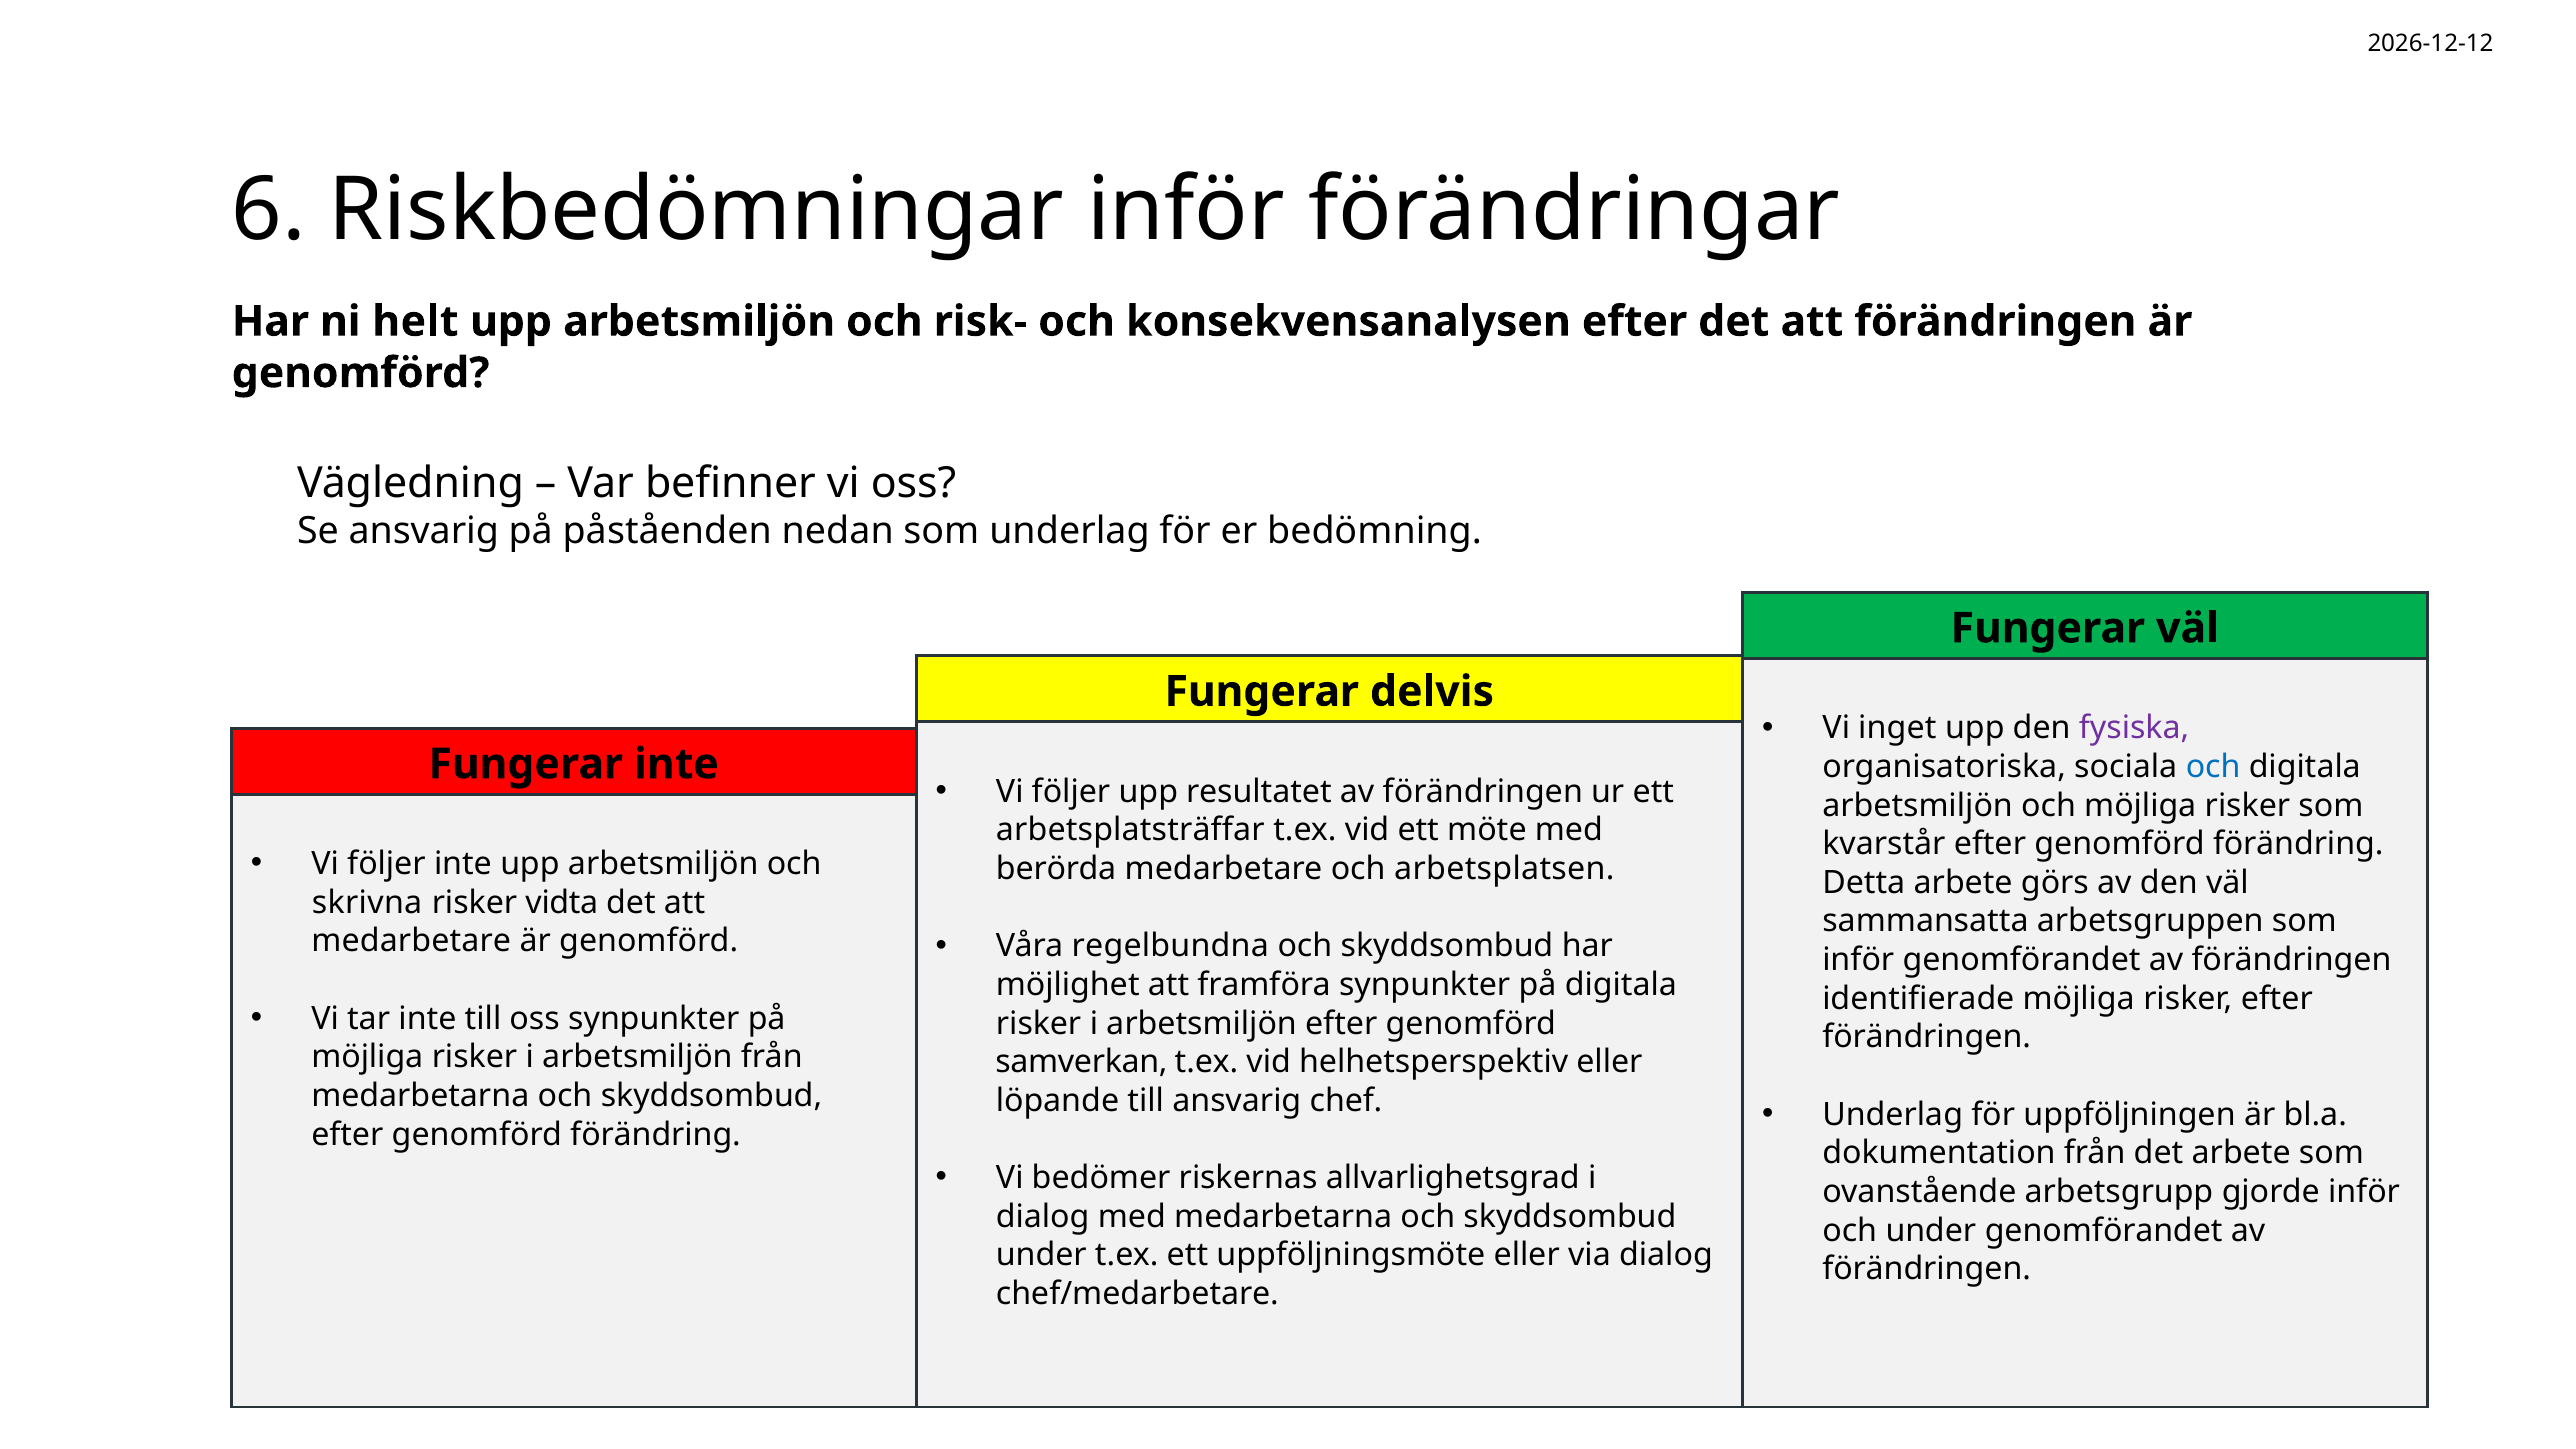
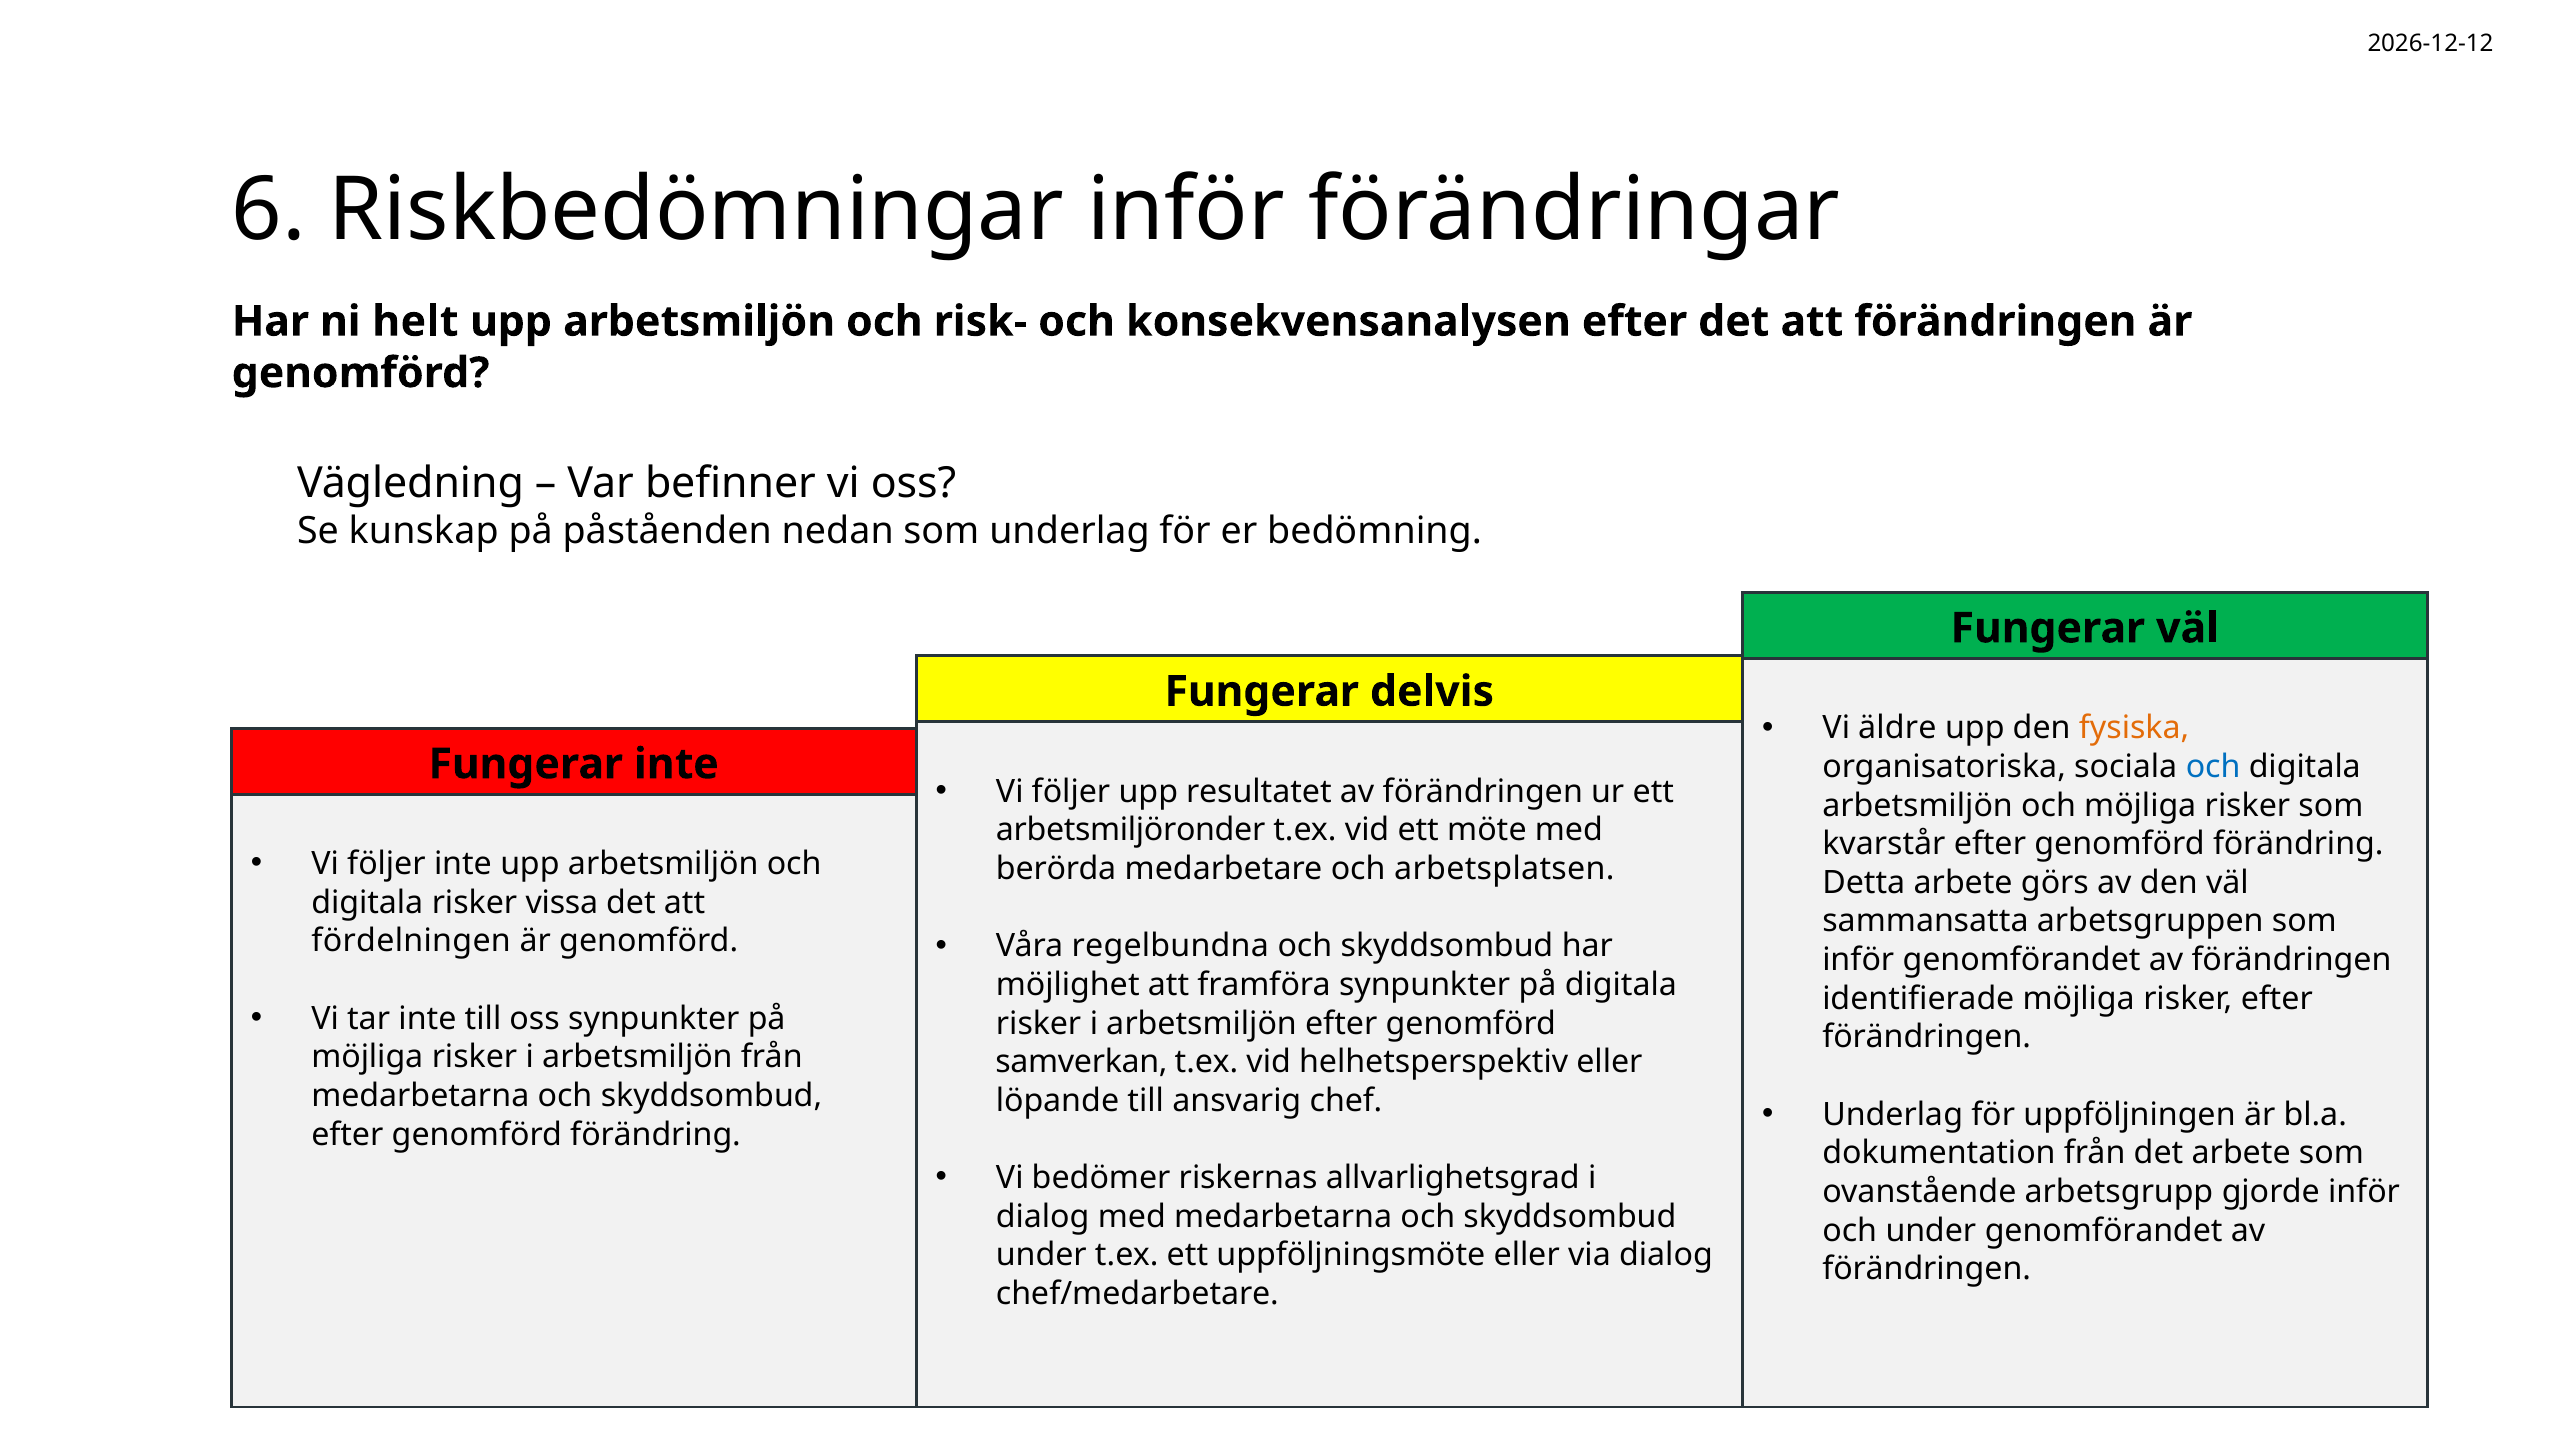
Se ansvarig: ansvarig -> kunskap (424, 531)
inget: inget -> äldre (1897, 728)
fysiska colour: purple -> orange (2134, 728)
arbetsplatsträffar: arbetsplatsträffar -> arbetsmiljöronder (1131, 830)
skrivna: skrivna -> digitala (367, 903)
vidta: vidta -> vissa (562, 903)
medarbetare: medarbetare -> fördelningen (411, 941)
